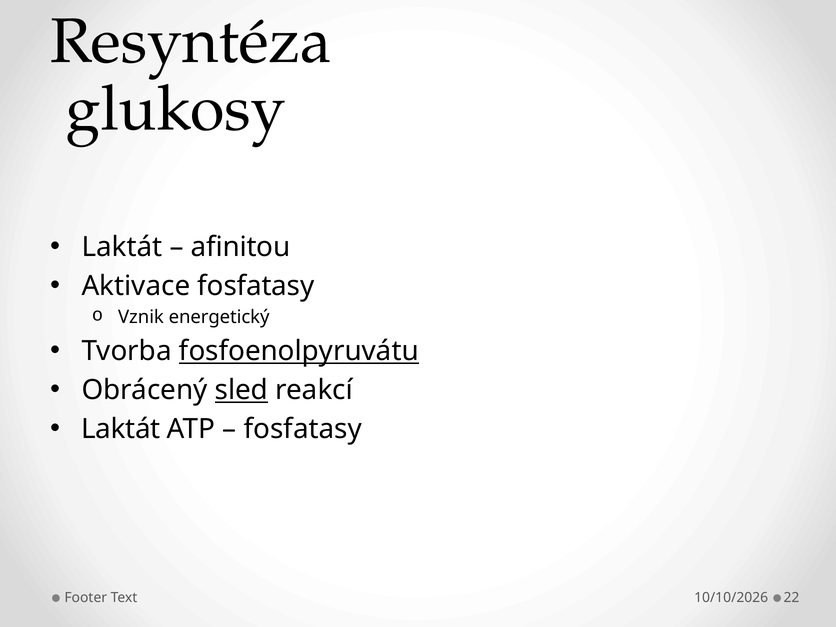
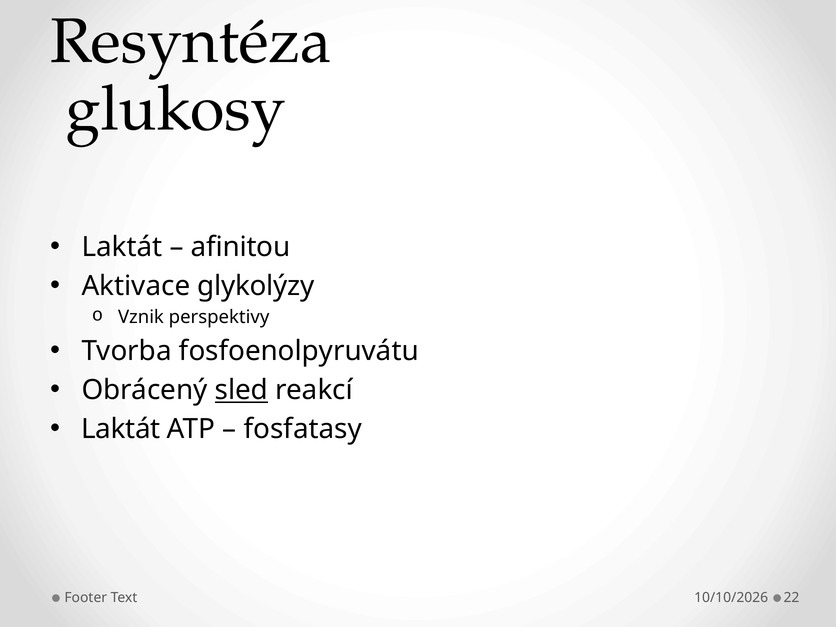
Aktivace fosfatasy: fosfatasy -> glykolýzy (256, 286)
energetický: energetický -> perspektivy (219, 317)
fosfoenolpyruvátu underline: present -> none (299, 351)
